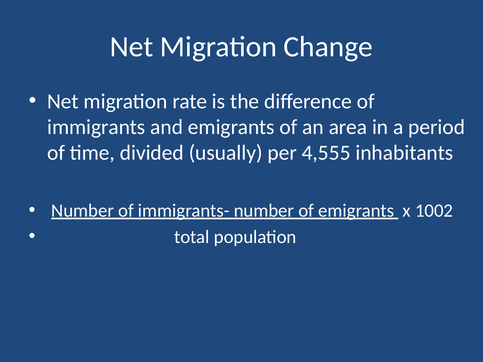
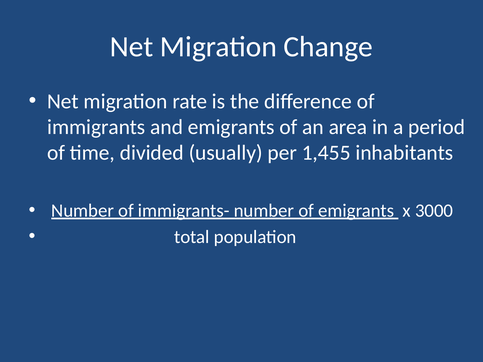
4,555: 4,555 -> 1,455 (326, 153)
1002: 1002 -> 3000 (434, 211)
